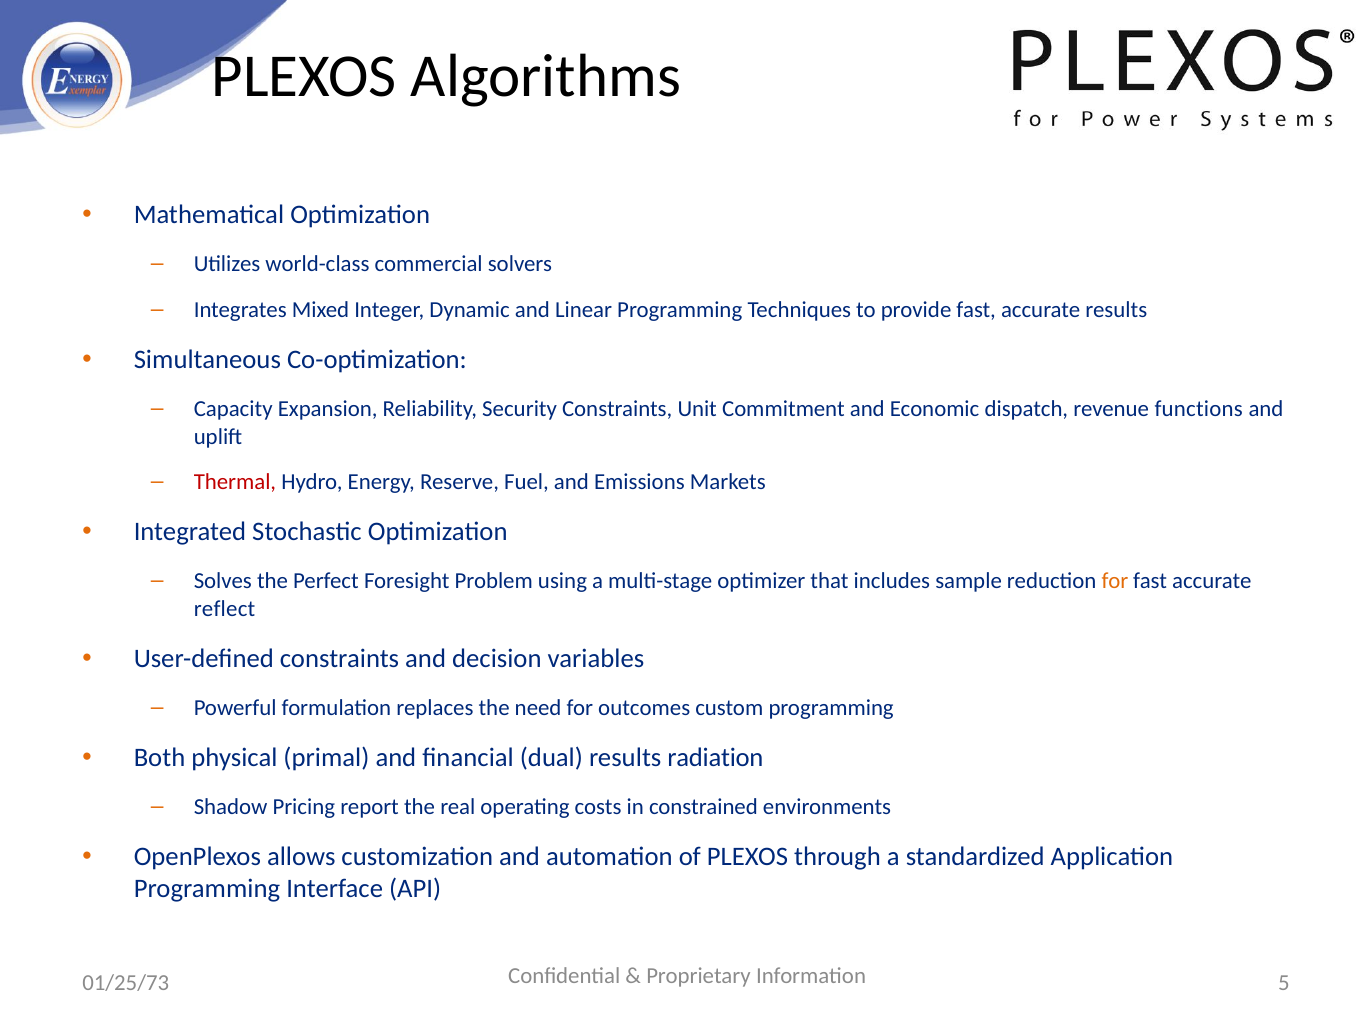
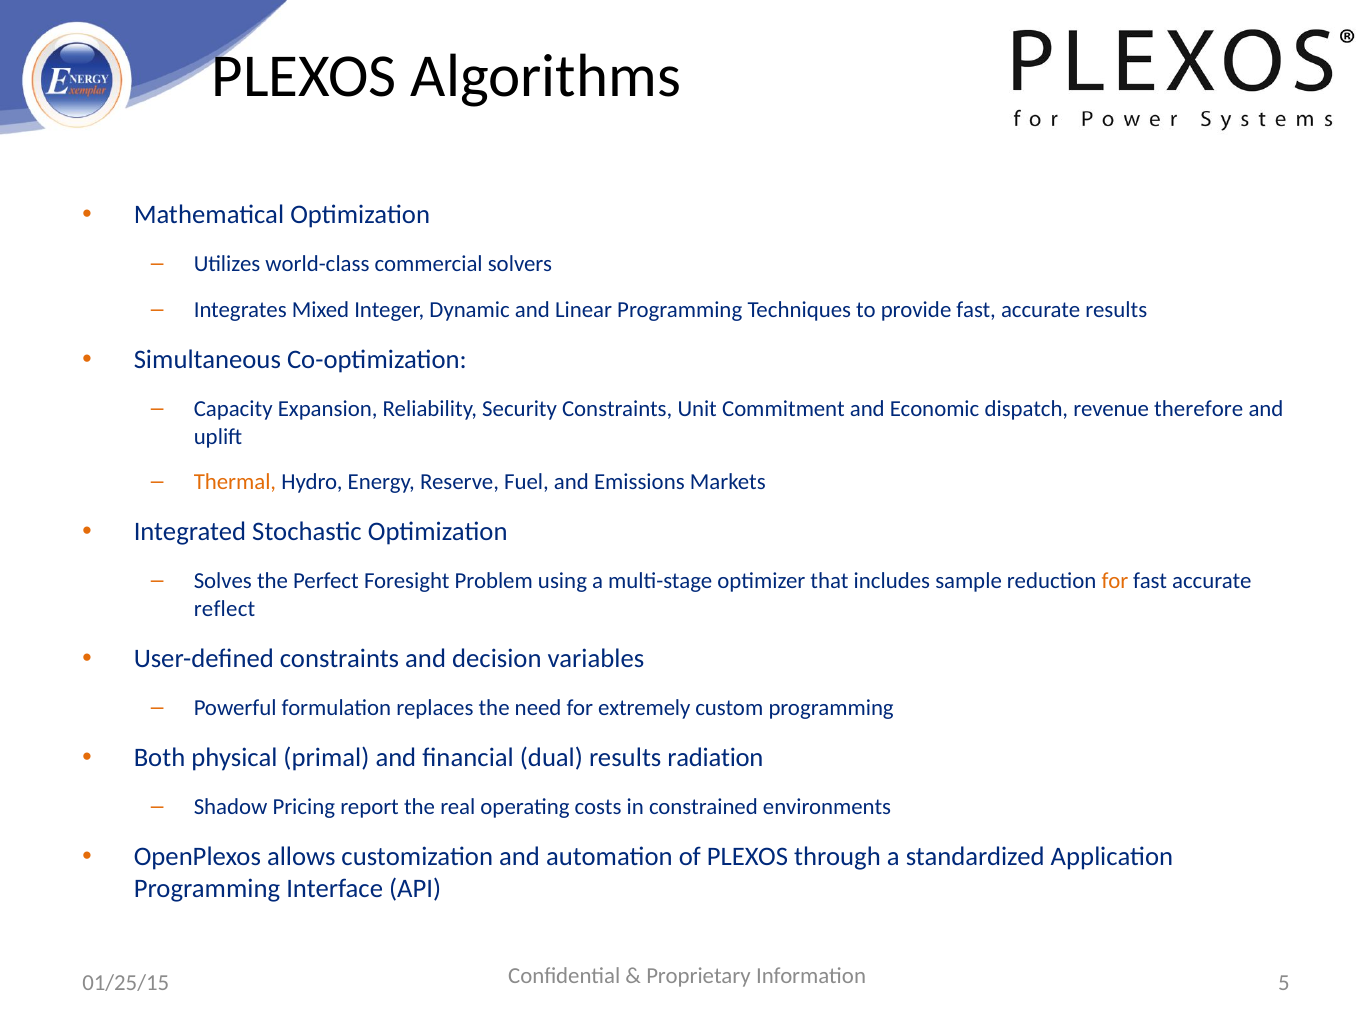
functions: functions -> therefore (1199, 409)
Thermal colour: red -> orange (235, 482)
outcomes: outcomes -> extremely (644, 708)
01/25/73: 01/25/73 -> 01/25/15 (126, 983)
